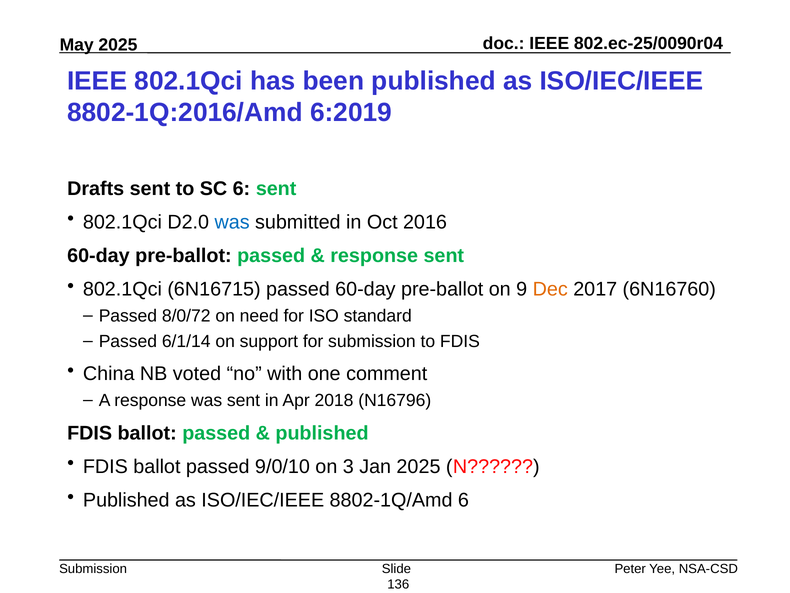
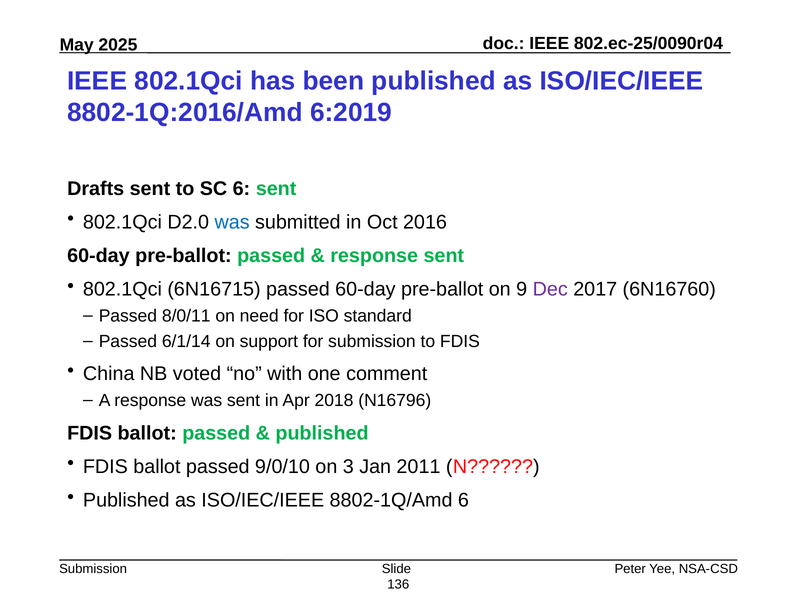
Dec colour: orange -> purple (550, 289)
8/0/72: 8/0/72 -> 8/0/11 (186, 316)
Jan 2025: 2025 -> 2011 (418, 466)
